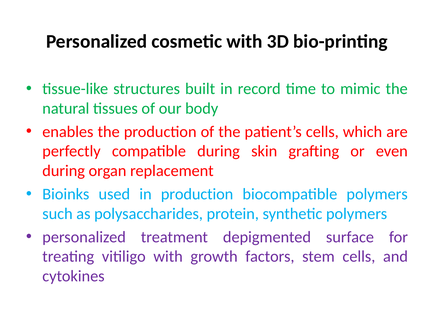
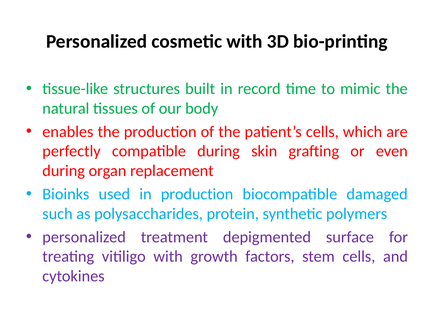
biocompatible polymers: polymers -> damaged (377, 194)
